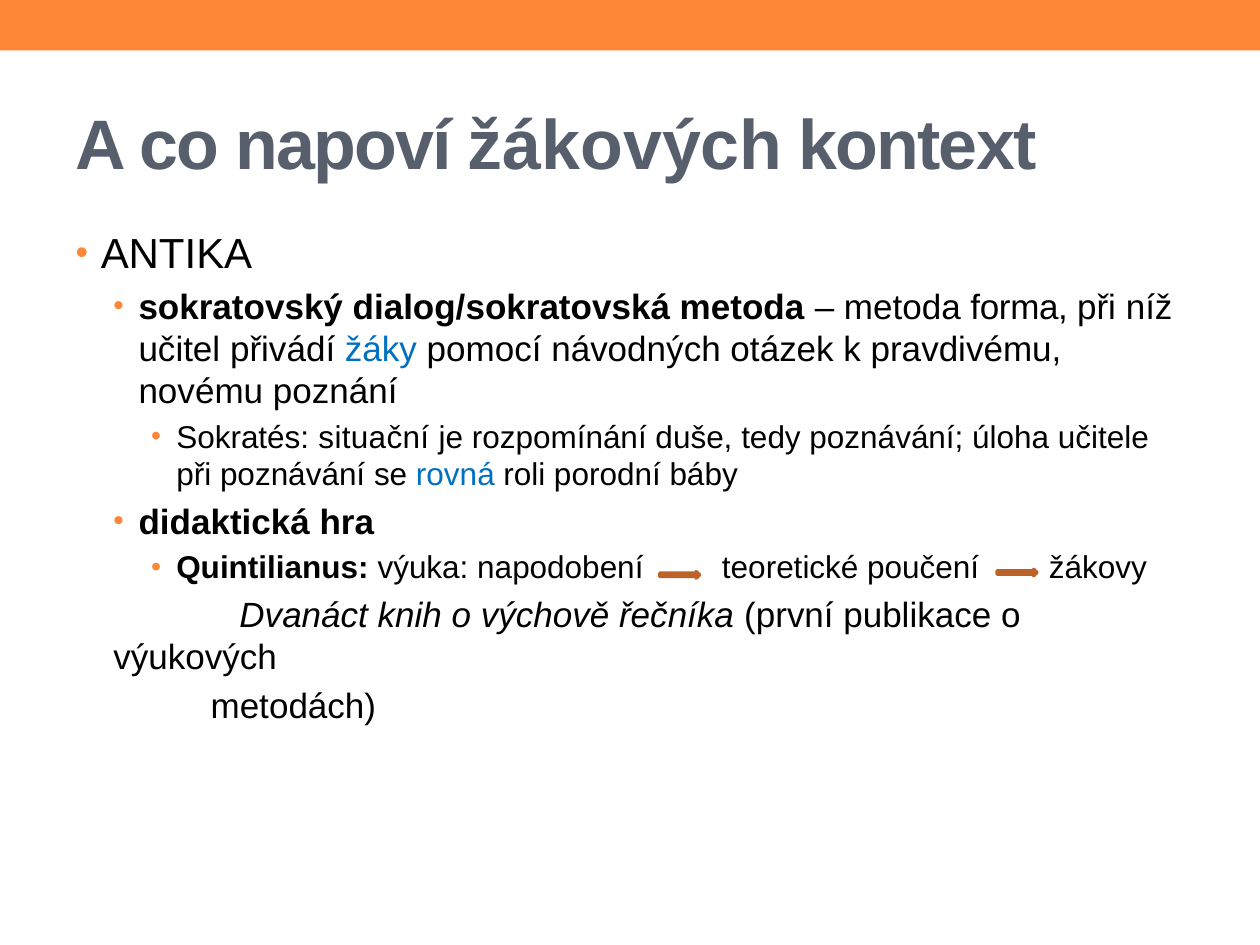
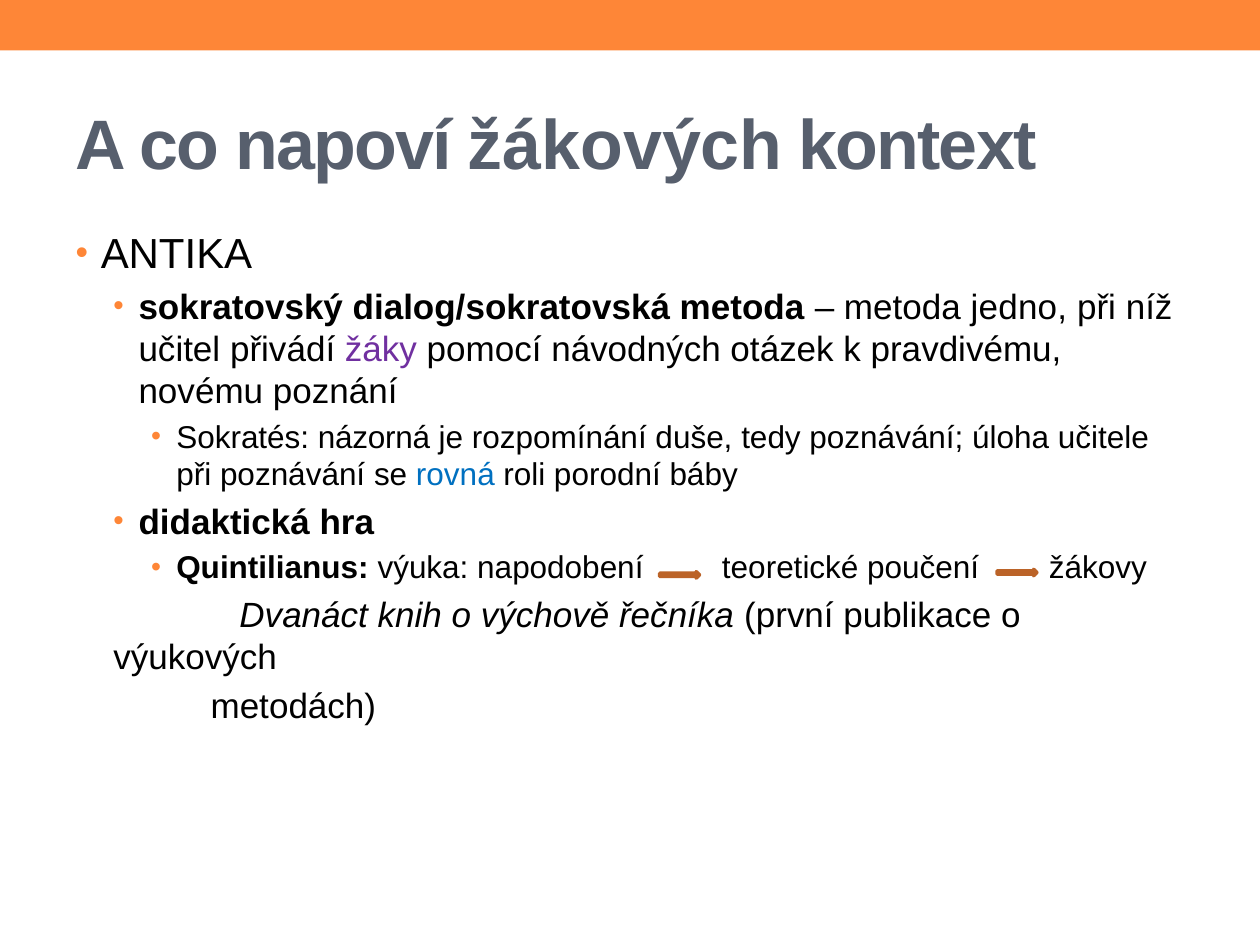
forma: forma -> jedno (1019, 308)
žáky colour: blue -> purple (381, 350)
situační: situační -> názorná (374, 438)
